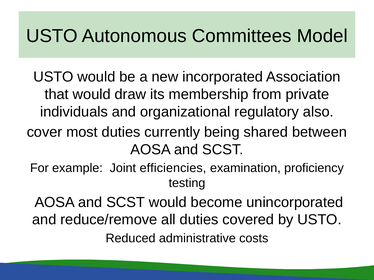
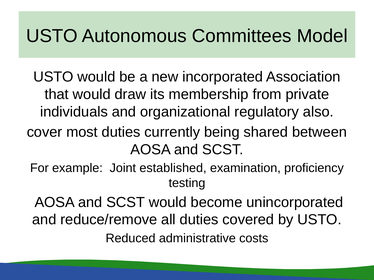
efficiencies: efficiencies -> established (173, 168)
